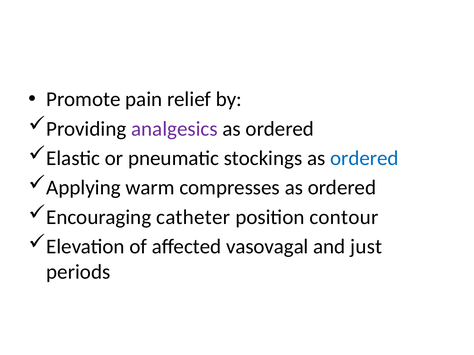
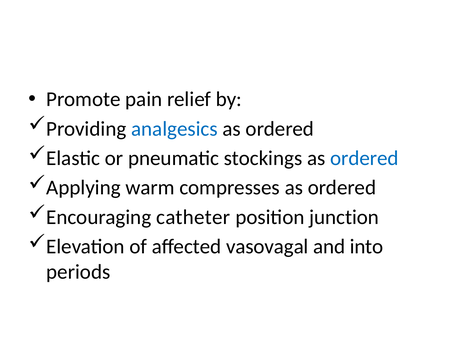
analgesics colour: purple -> blue (174, 129)
contour: contour -> junction (344, 217)
just: just -> into (367, 247)
